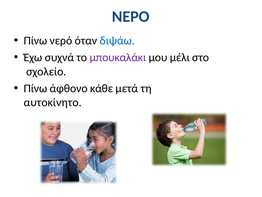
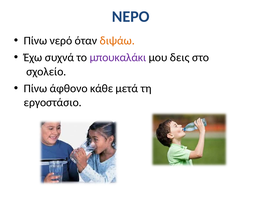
διψάω colour: blue -> orange (117, 41)
μέλι: μέλι -> δεις (180, 57)
αυτοκίνητο: αυτοκίνητο -> εργοστάσιο (53, 102)
